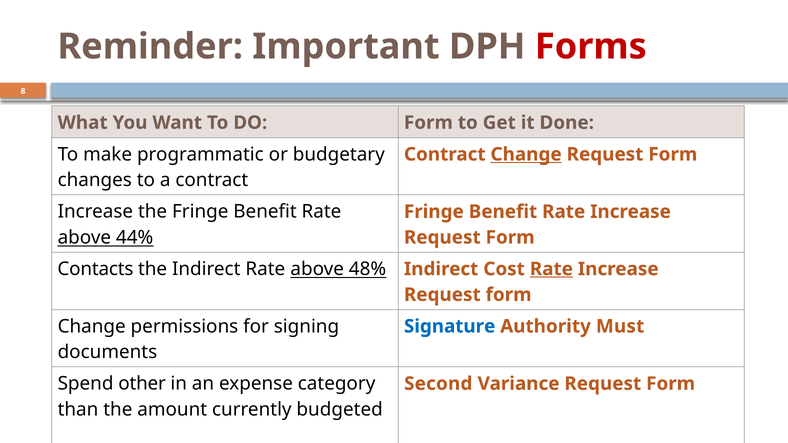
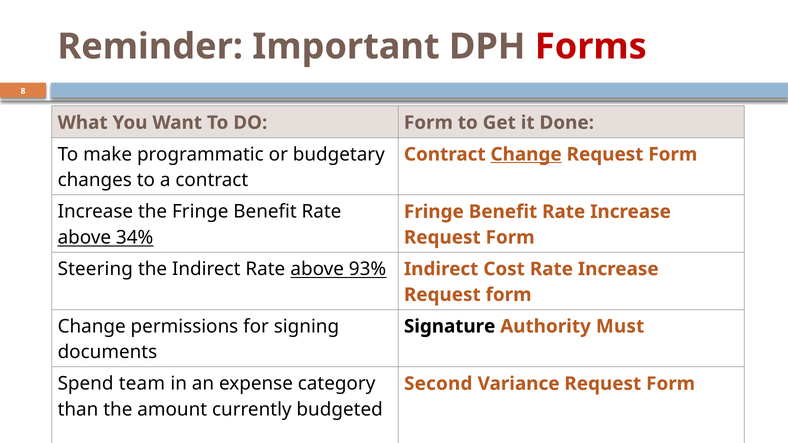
44%: 44% -> 34% (135, 237)
Contacts: Contacts -> Steering (95, 269)
48%: 48% -> 93% (367, 269)
Rate underline: present -> none (551, 269)
Signature colour: blue -> black (450, 326)
other: other -> team (142, 384)
